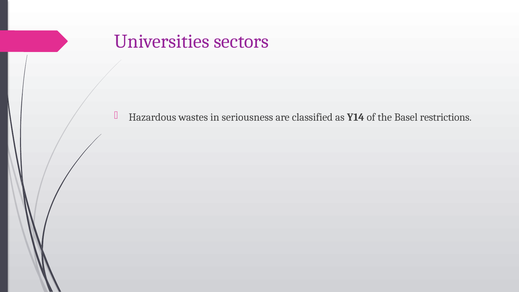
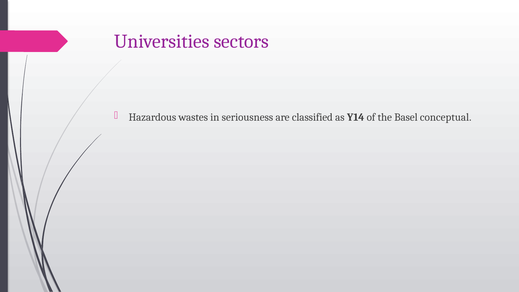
restrictions: restrictions -> conceptual (446, 117)
